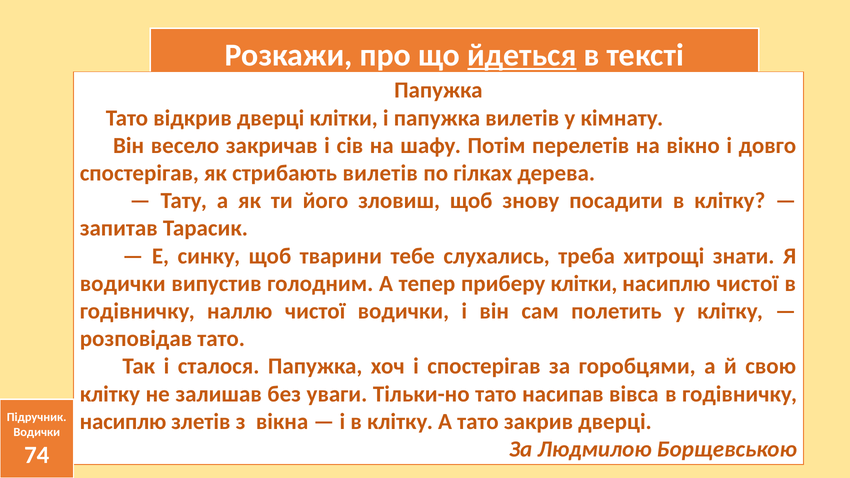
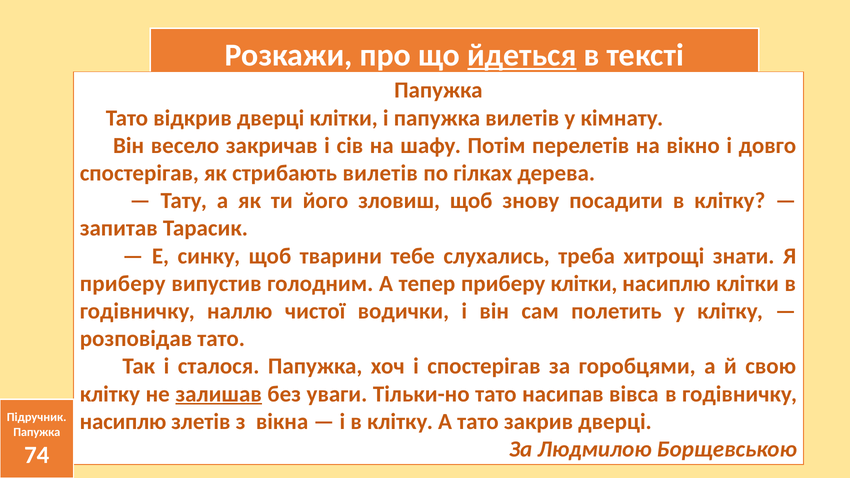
водички: водички -> приберу (123, 284)
насиплю чистої: чистої -> клітки (747, 284)
залишав underline: none -> present (219, 394)
Водички: Водички -> Папужка (37, 432)
